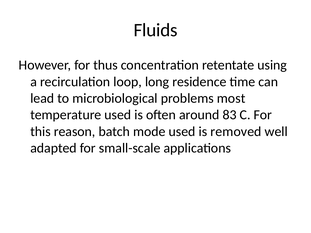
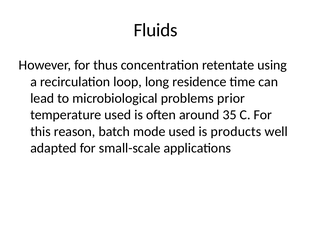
most: most -> prior (231, 98)
83: 83 -> 35 (230, 115)
removed: removed -> products (236, 132)
